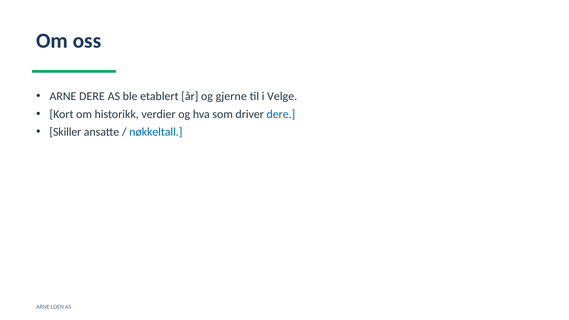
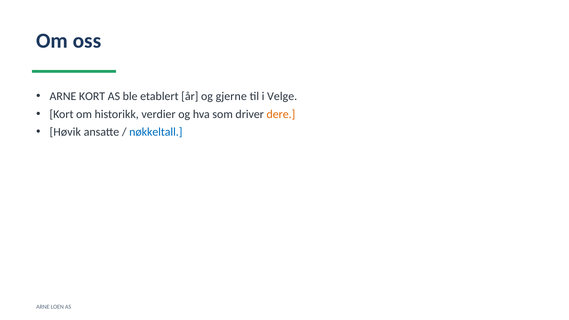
ARNE DERE: DERE -> KORT (92, 96)
dere colour: blue -> orange (281, 114)
Skiller: Skiller -> Høvik (65, 132)
